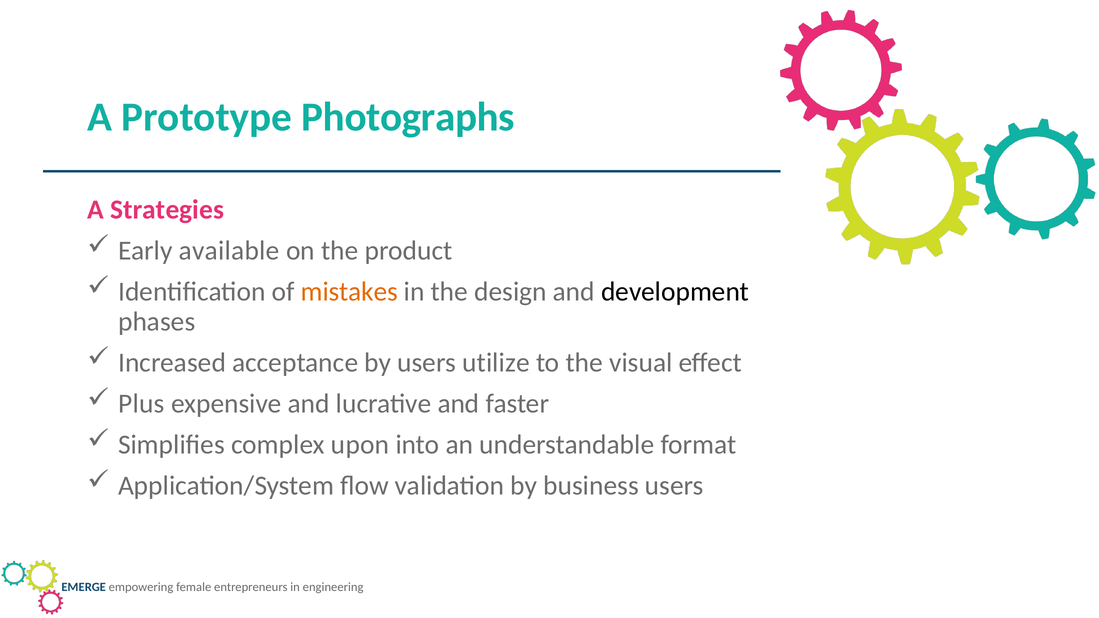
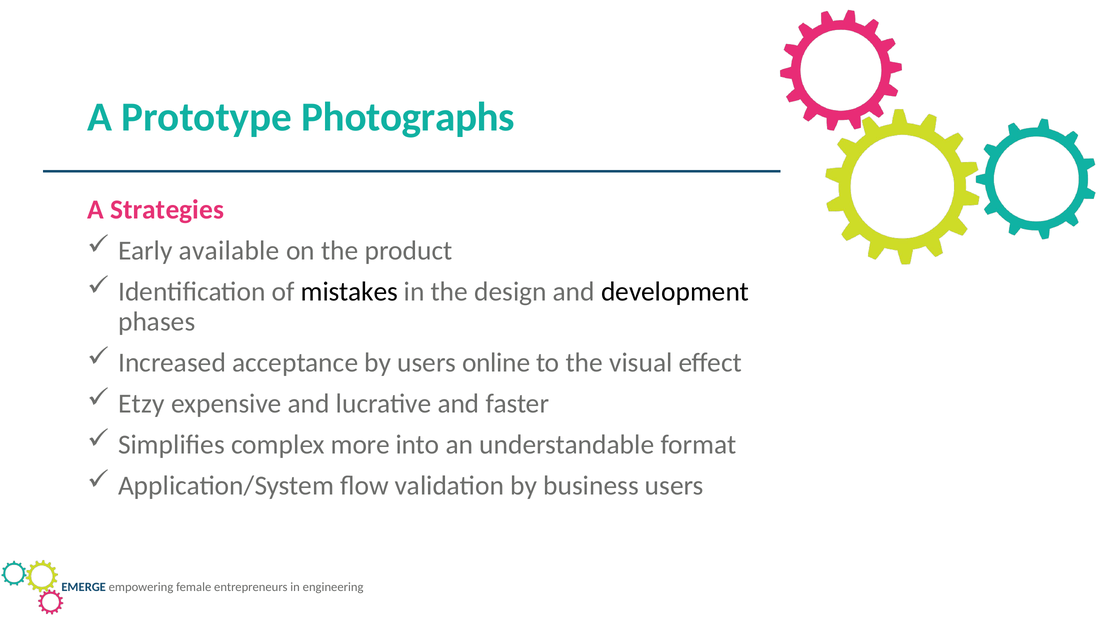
mistakes colour: orange -> black (349, 292)
utilize: utilize -> online (496, 363)
Plus: Plus -> Etzy (141, 404)
upon: upon -> more (360, 445)
